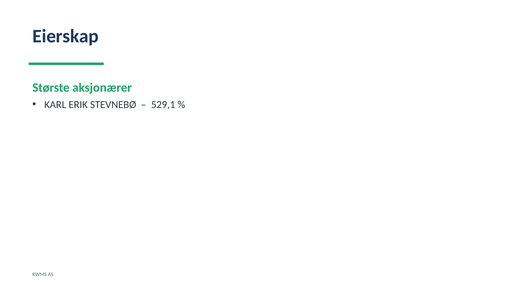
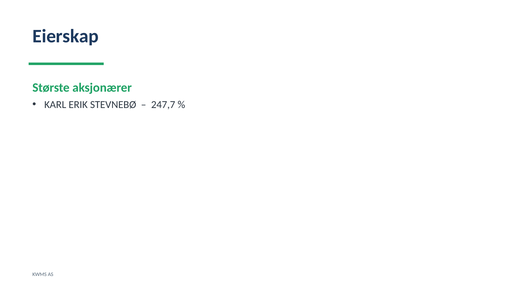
529,1: 529,1 -> 247,7 (163, 105)
